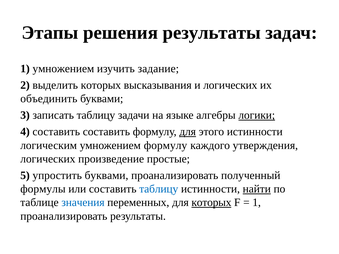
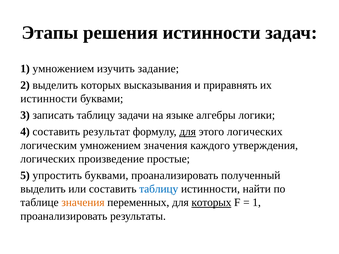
решения результаты: результаты -> истинности (212, 33)
и логических: логических -> приравнять (230, 85)
объединить: объединить -> истинности (49, 99)
логики underline: present -> none (257, 115)
составить составить: составить -> результат (106, 132)
этого истинности: истинности -> логических (255, 132)
умножением формулу: формулу -> значения (166, 145)
формулы: формулы -> выделить (43, 189)
найти underline: present -> none (257, 189)
значения colour: blue -> orange (83, 203)
